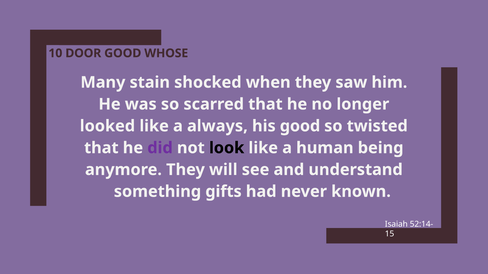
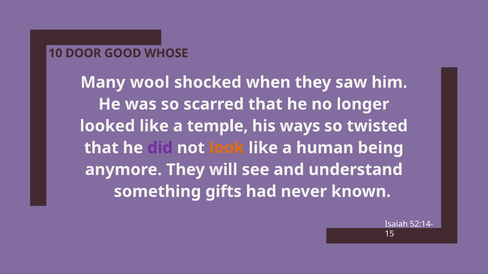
stain: stain -> wool (150, 83)
always: always -> temple (218, 126)
his good: good -> ways (300, 126)
look colour: black -> orange (227, 148)
